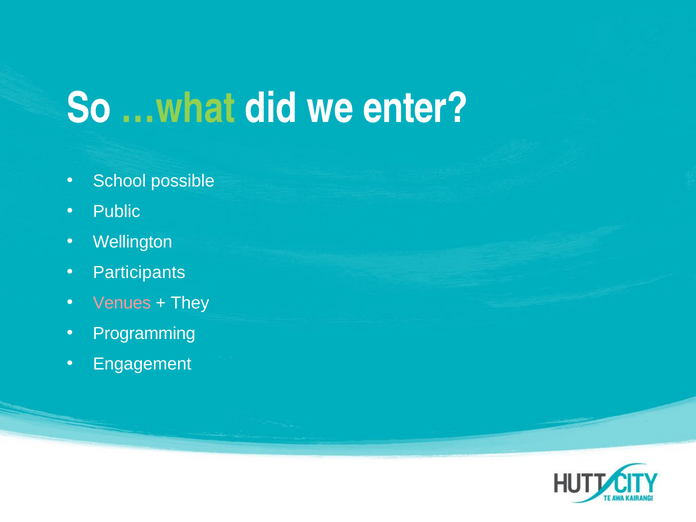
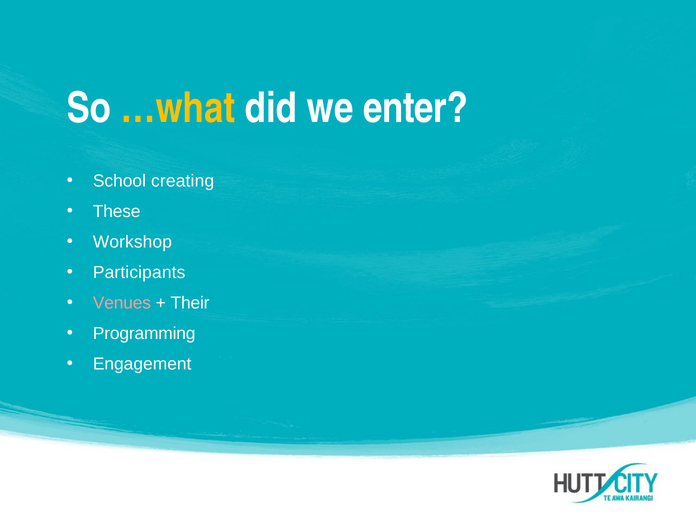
…what colour: light green -> yellow (178, 108)
possible: possible -> creating (183, 181)
Public: Public -> These (117, 212)
Wellington: Wellington -> Workshop (132, 242)
They: They -> Their (190, 303)
